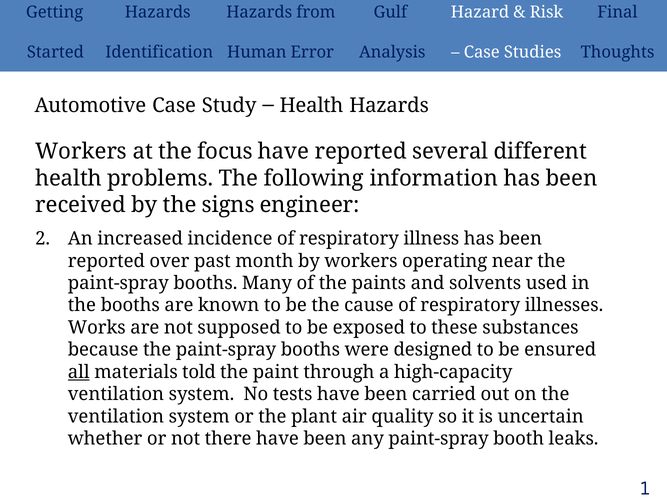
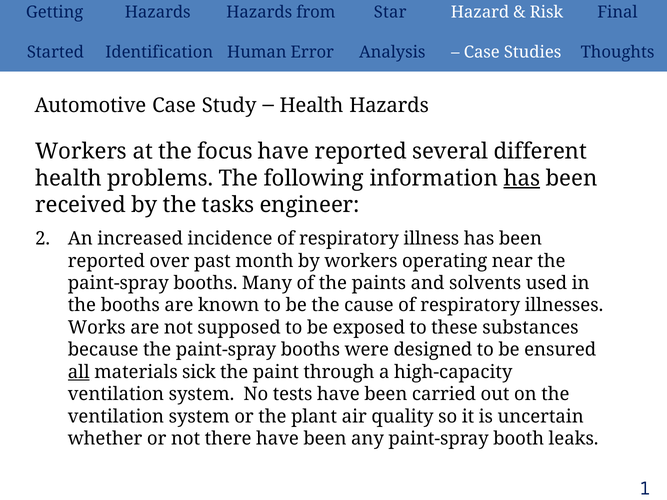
Gulf: Gulf -> Star (390, 12)
has underline: none -> present (522, 178)
signs: signs -> tasks (228, 205)
told: told -> sick (199, 372)
